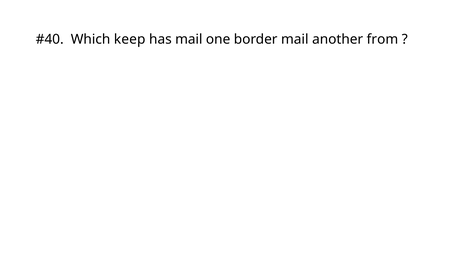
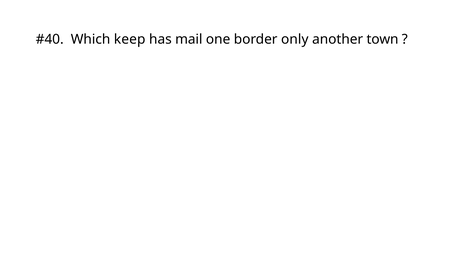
border mail: mail -> only (295, 39)
from: from -> town (383, 39)
